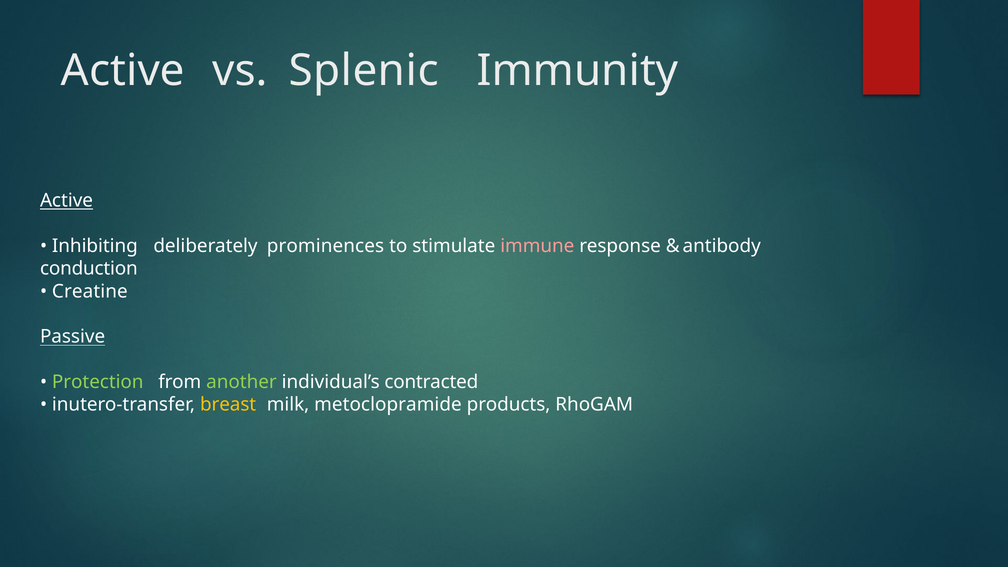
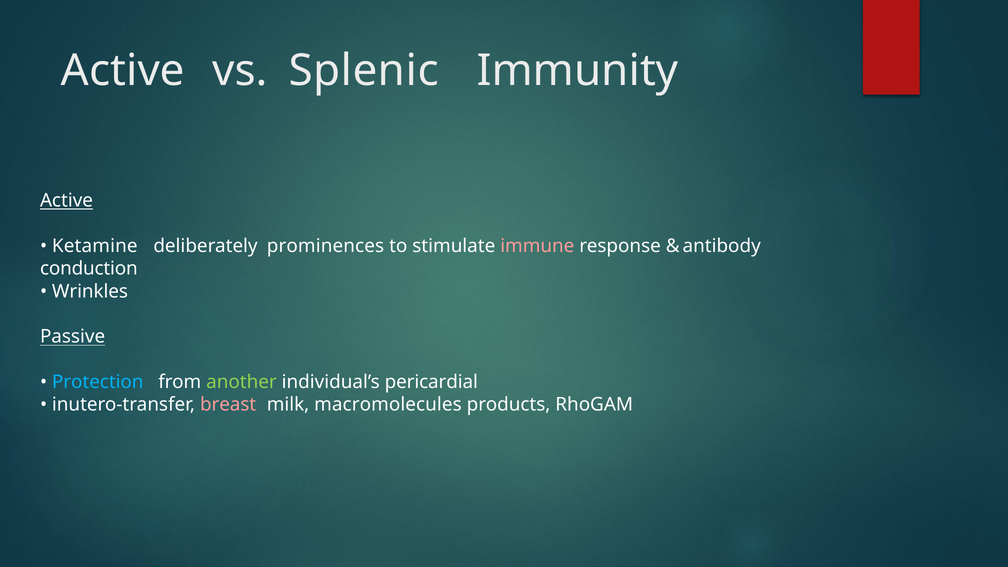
Inhibiting: Inhibiting -> Ketamine (95, 246)
Creatine: Creatine -> Wrinkles (90, 291)
Protection colour: light green -> light blue (98, 382)
contracted: contracted -> pericardial (431, 382)
breast colour: yellow -> pink (228, 405)
metoclopramide: metoclopramide -> macromolecules (388, 405)
